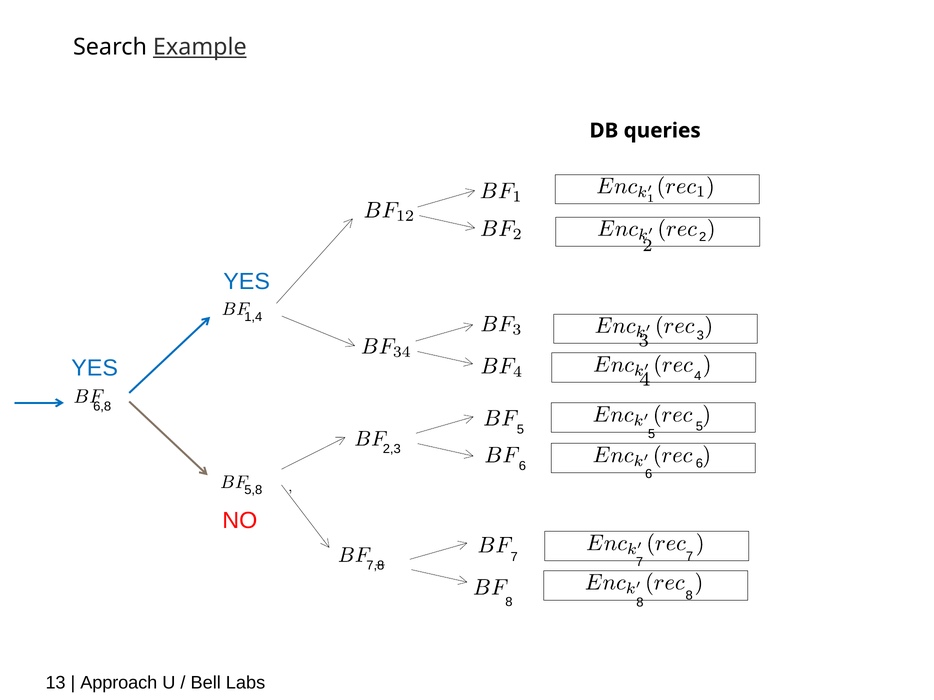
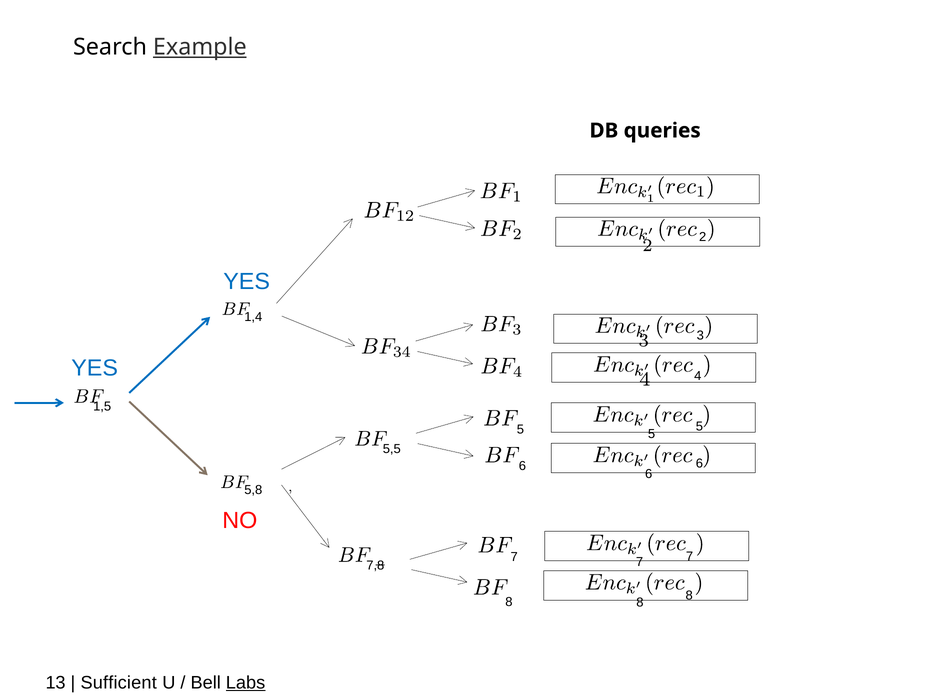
6,8: 6,8 -> 1,5 (102, 407)
2,3: 2,3 -> 5,5 (392, 450)
Approach: Approach -> Sufficient (119, 683)
Labs underline: none -> present (246, 683)
